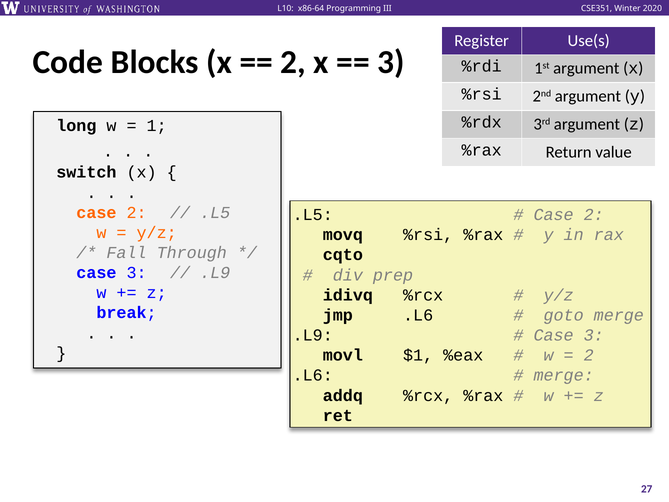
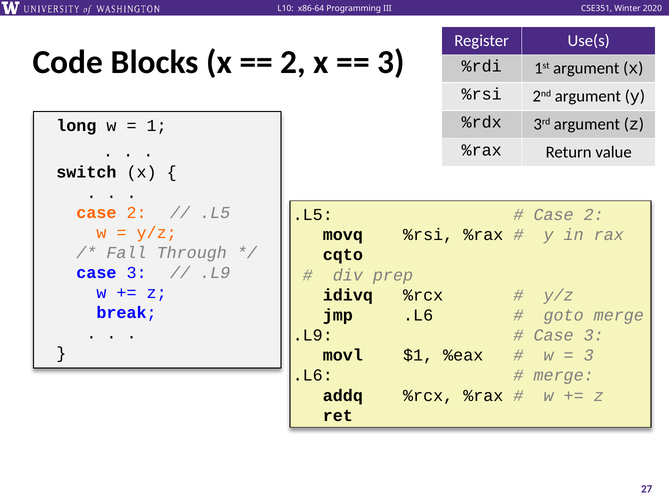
2: 2 -> 3 (589, 355)
